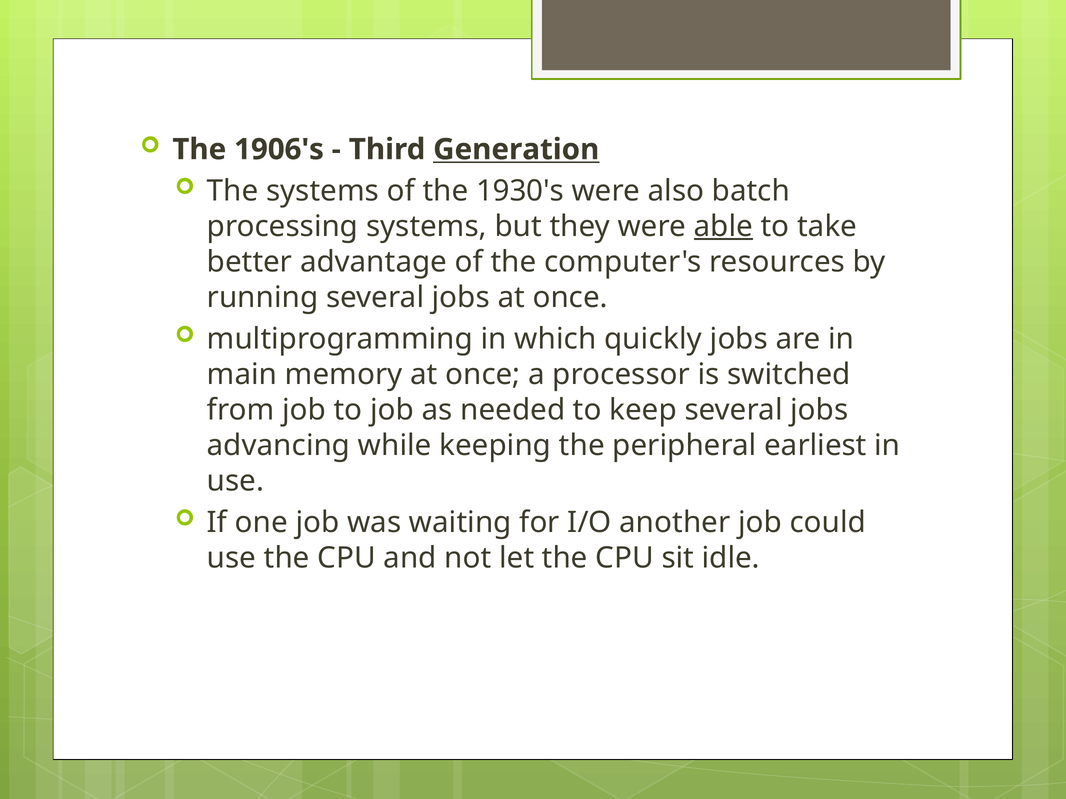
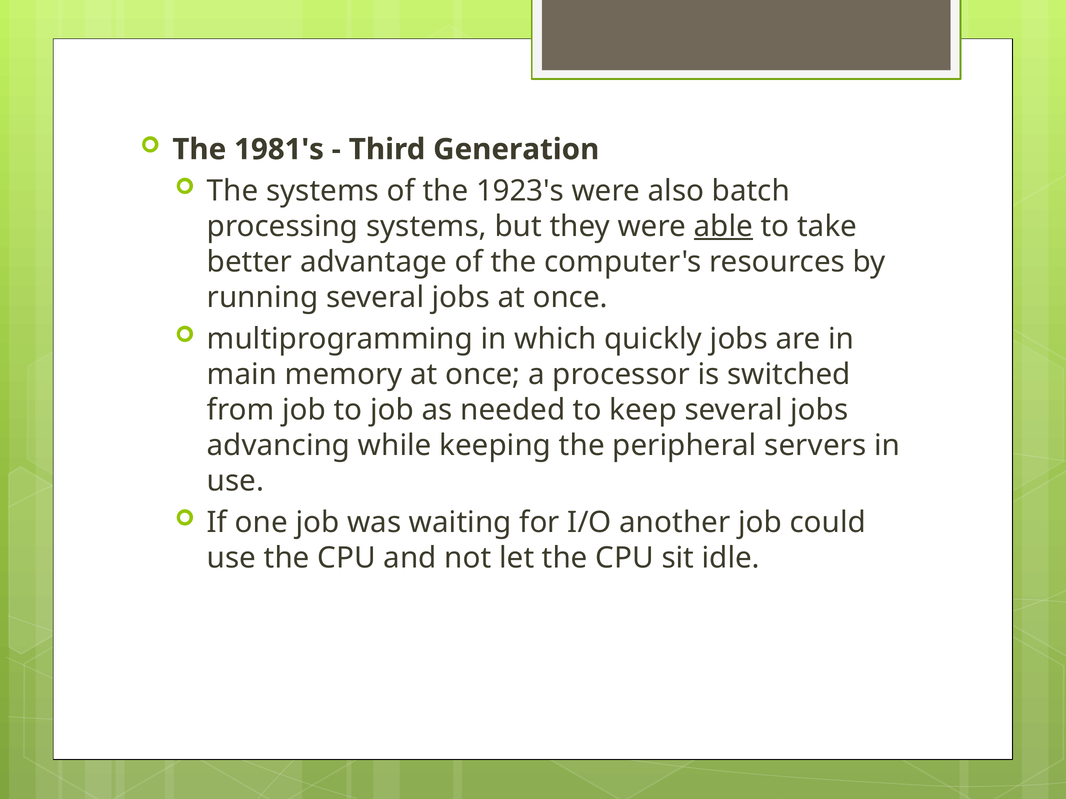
1906's: 1906's -> 1981's (279, 150)
Generation underline: present -> none (516, 150)
1930's: 1930's -> 1923's (520, 191)
earliest: earliest -> servers (815, 446)
